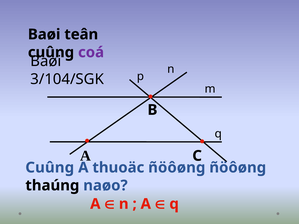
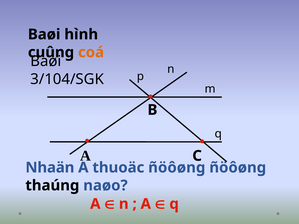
teân: teân -> hình (81, 34)
coá colour: purple -> orange (91, 52)
Cuûng: Cuûng -> Nhaän (50, 168)
